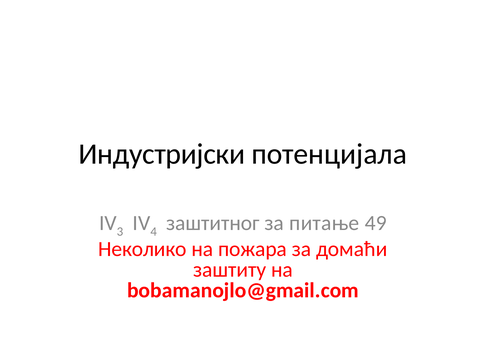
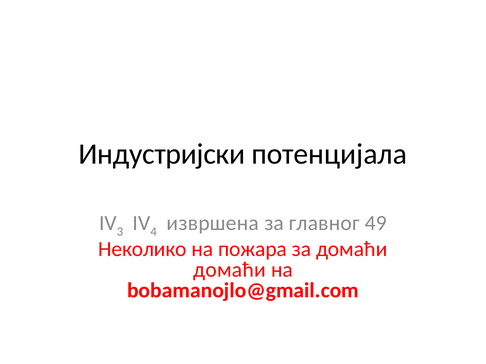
заштитног: заштитног -> извршена (213, 223)
питање: питање -> главног (324, 223)
заштиту: заштиту -> домаћи (229, 270)
